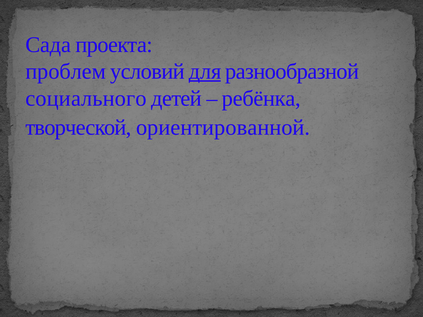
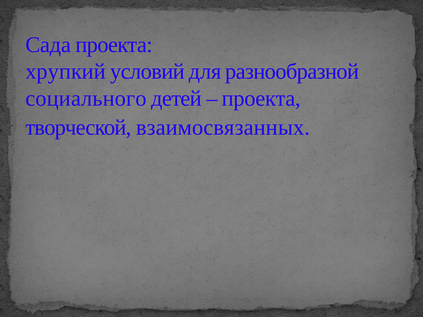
проблем: проблем -> хрупкий (66, 72)
для underline: present -> none (205, 72)
ребёнка: ребёнка -> проекта (261, 98)
ориентированной: ориентированной -> взаимосвязанных (223, 128)
